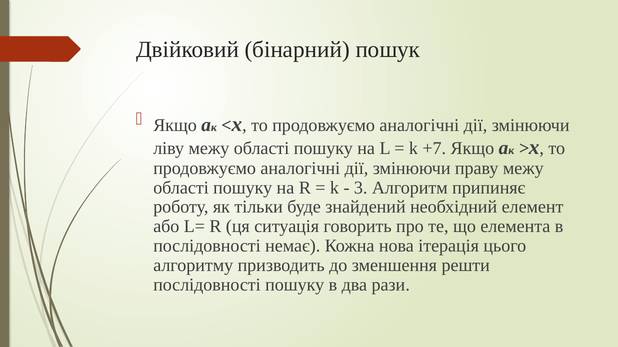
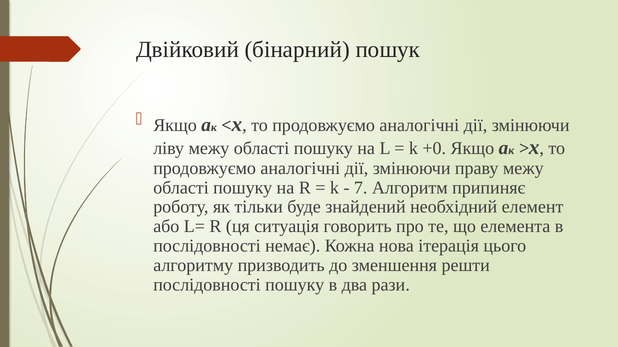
+7: +7 -> +0 (434, 149)
3: 3 -> 7 (361, 188)
